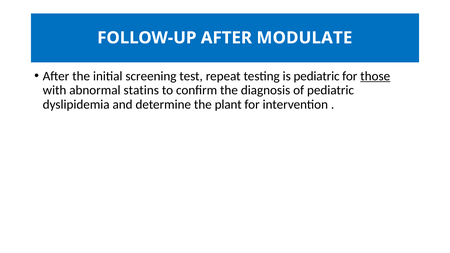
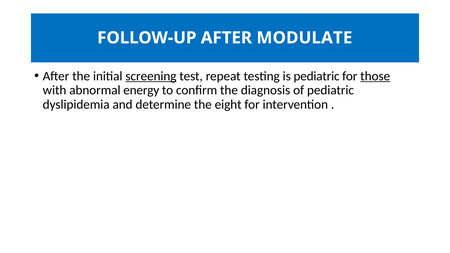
screening underline: none -> present (151, 76)
statins: statins -> energy (141, 90)
plant: plant -> eight (228, 104)
